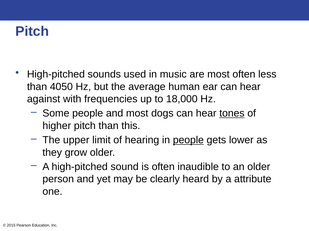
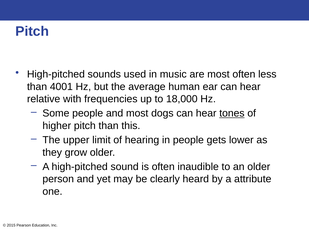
4050: 4050 -> 4001 (61, 87)
against: against -> relative (44, 99)
people underline: present -> none (188, 141)
